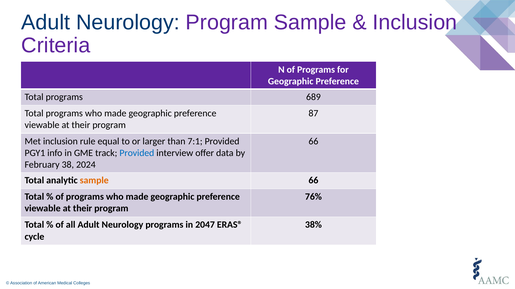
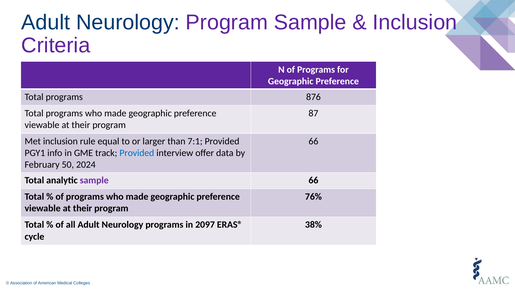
689: 689 -> 876 (313, 97)
38: 38 -> 50 (68, 165)
sample colour: orange -> purple (94, 181)
2047: 2047 -> 2097 (205, 225)
